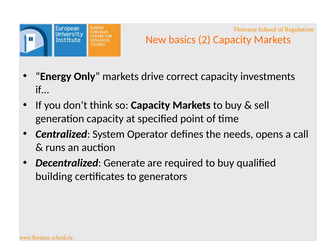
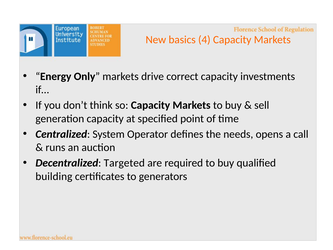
2: 2 -> 4 (204, 40)
Generate: Generate -> Targeted (124, 163)
